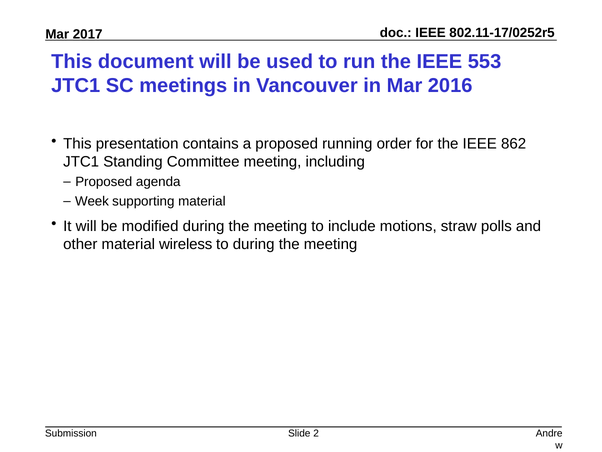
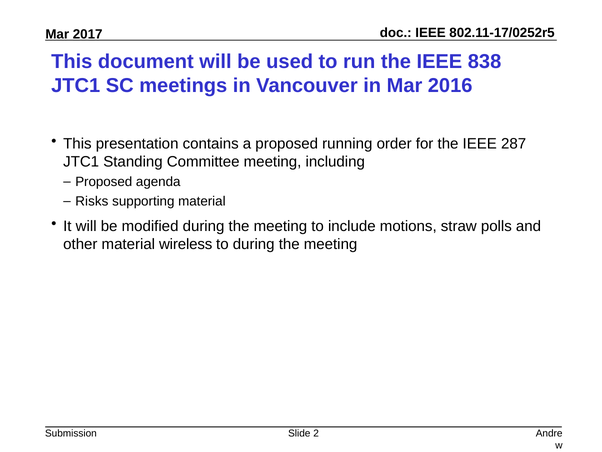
553: 553 -> 838 (485, 62)
862: 862 -> 287 (514, 144)
Week: Week -> Risks (92, 201)
